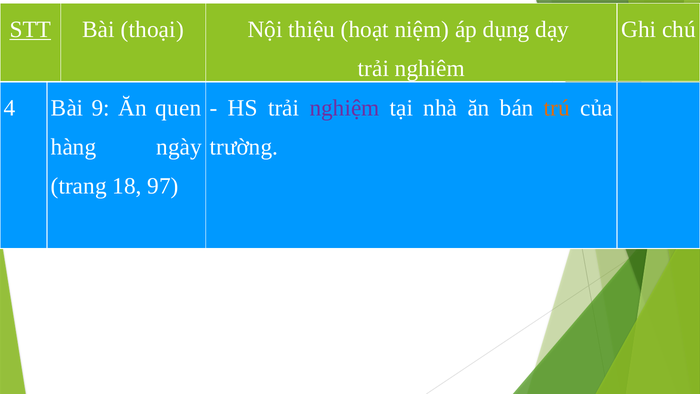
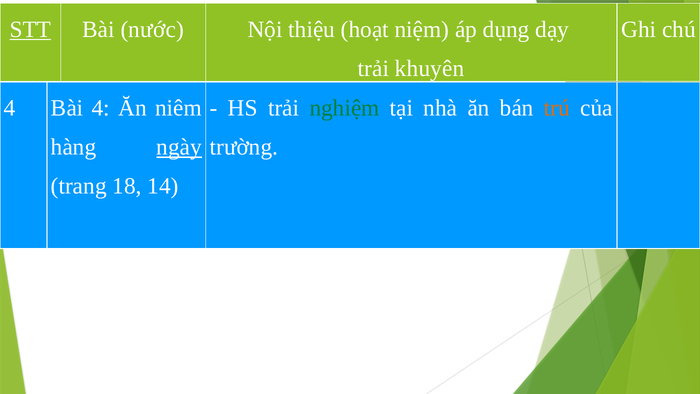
thoại: thoại -> nước (152, 29)
nghiêm: nghiêm -> khuyên (430, 68)
Bài 9: 9 -> 4 (101, 108)
quen: quen -> niêm (178, 108)
nghiệm colour: purple -> green (345, 108)
ngày underline: none -> present (179, 147)
97: 97 -> 14 (163, 186)
